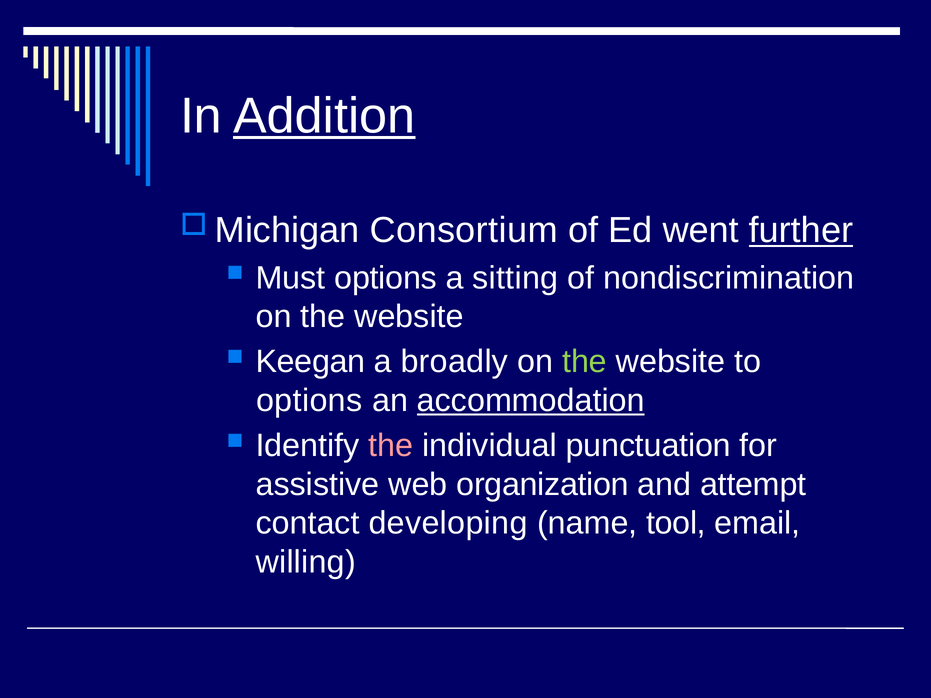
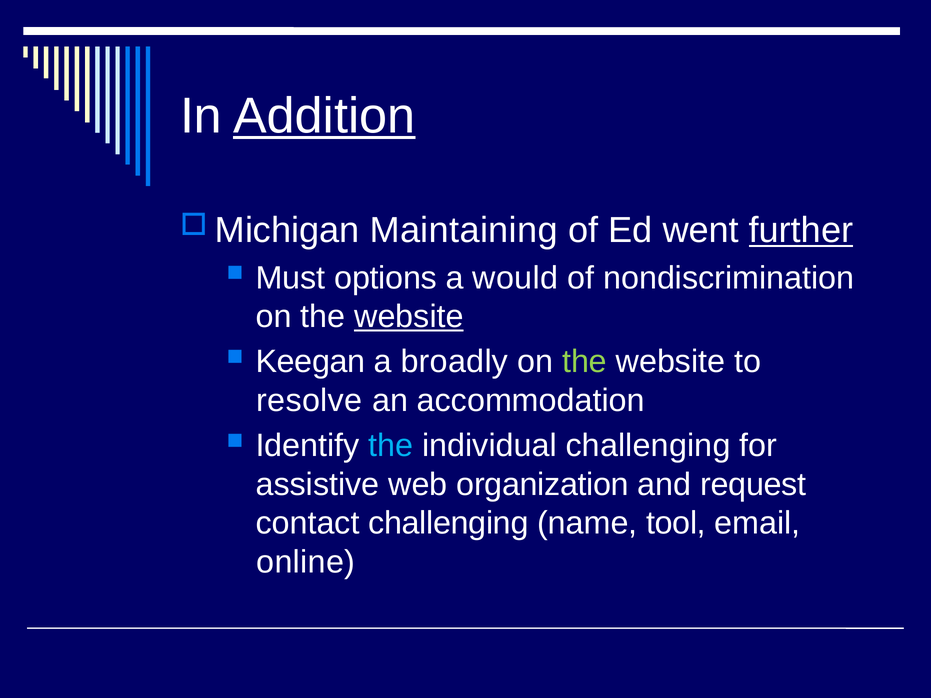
Consortium: Consortium -> Maintaining (464, 231)
sitting: sitting -> would (515, 278)
website underline: none -> present (409, 317)
options: options -> resolve (309, 401)
accommodation underline: present -> none (531, 401)
the colour: pink -> light blue (391, 446)
individual punctuation: punctuation -> challenging (648, 446)
attempt: attempt -> request (753, 485)
contact developing: developing -> challenging (448, 524)
willing: willing -> online (306, 562)
